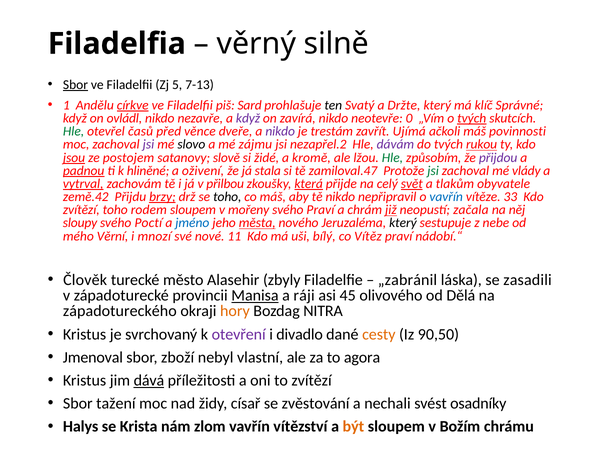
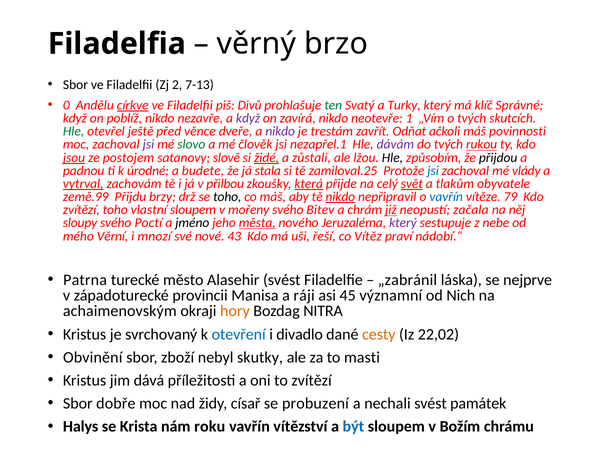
silně: silně -> brzo (336, 44)
Sbor underline: present -> none (75, 85)
5: 5 -> 2 (177, 85)
1: 1 -> 0 (66, 105)
Sard: Sard -> Divů (250, 105)
ten colour: black -> green (333, 105)
Držte: Držte -> Turky (404, 105)
ovládl: ovládl -> poblíž (124, 118)
0: 0 -> 1 (409, 118)
tvých underline: present -> none (472, 118)
časů: časů -> ještě (141, 131)
Ujímá: Ujímá -> Odňat (409, 131)
slovo colour: black -> green (191, 145)
zájmu: zájmu -> člověk (255, 145)
nezapřel.2: nezapřel.2 -> nezapřel.1 (318, 145)
židé underline: none -> present (267, 158)
kromě: kromě -> zůstali (311, 158)
Hle colour: green -> black (392, 158)
přijdou colour: purple -> black (498, 158)
padnou underline: present -> none (84, 171)
hliněné: hliněné -> úrodné (148, 171)
oživení: oživení -> budete (203, 171)
zamiloval.47: zamiloval.47 -> zamiloval.25 (343, 171)
jsi colour: green -> blue (433, 171)
země.42: země.42 -> země.99 (86, 197)
brzy underline: present -> none (162, 197)
nikdo underline: none -> present (340, 197)
33: 33 -> 79 (510, 197)
rodem: rodem -> vlastní (149, 210)
svého Praví: Praví -> Bitev (320, 210)
jméno colour: blue -> black (192, 223)
který colour: black -> purple (403, 223)
11: 11 -> 43 (234, 236)
bílý: bílý -> řeší (324, 236)
Člověk: Člověk -> Patrna (85, 280)
Alasehir zbyly: zbyly -> svést (282, 280)
zasadili: zasadili -> nejprve (528, 280)
Manisa underline: present -> none (255, 296)
olivového: olivového -> významní (391, 296)
Dělá: Dělá -> Nich (461, 296)
západotureckého: západotureckého -> achaimenovským (120, 311)
otevření colour: purple -> blue (239, 334)
90,50: 90,50 -> 22,02 (438, 334)
Jmenoval: Jmenoval -> Obvinění (93, 358)
vlastní: vlastní -> skutky (260, 358)
agora: agora -> masti (362, 358)
dává underline: present -> none (149, 381)
tažení: tažení -> dobře (116, 404)
zvěstování: zvěstování -> probuzení (315, 404)
osadníky: osadníky -> památek (478, 404)
zlom: zlom -> roku (210, 427)
být colour: orange -> blue (353, 427)
